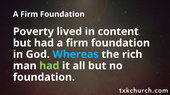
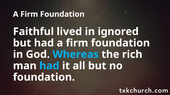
Poverty: Poverty -> Faithful (33, 32)
content: content -> ignored (118, 32)
had colour: light green -> light blue (49, 66)
